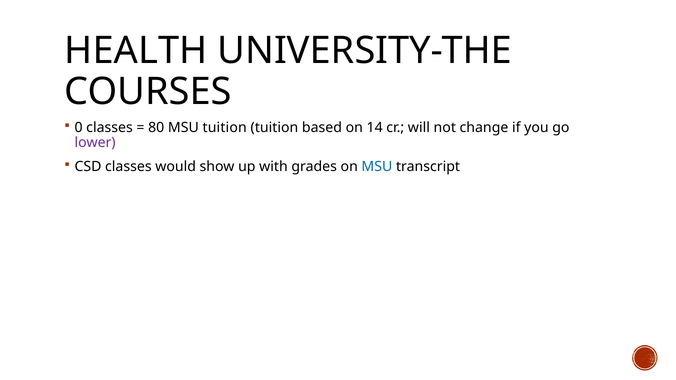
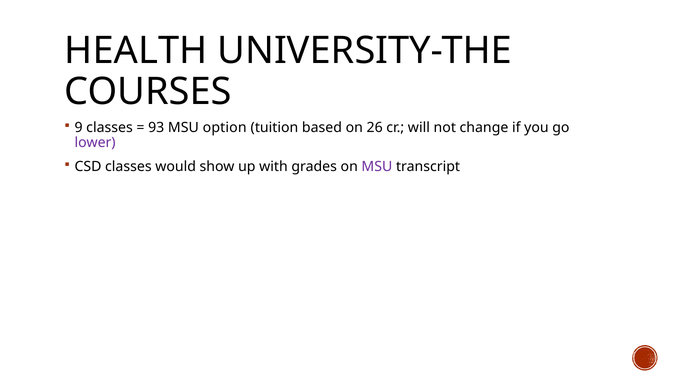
0: 0 -> 9 (79, 128)
80: 80 -> 93 (156, 128)
MSU tuition: tuition -> option (225, 128)
14: 14 -> 26 (375, 128)
MSU colour: blue -> purple (377, 167)
